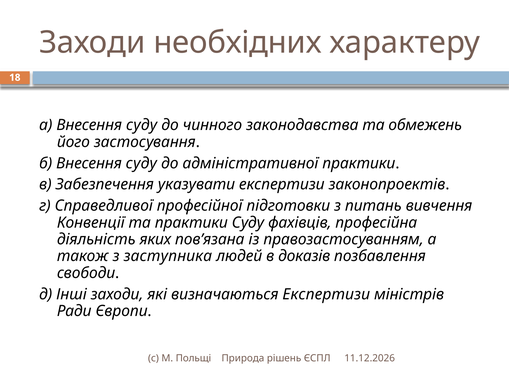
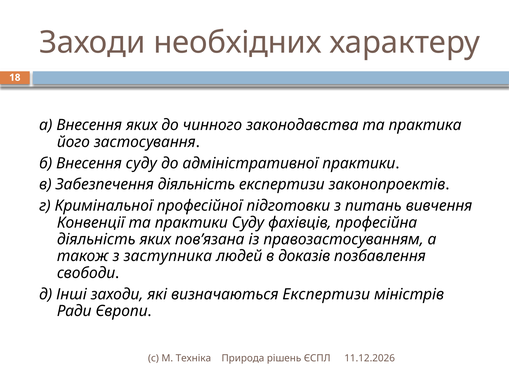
а Внесення суду: суду -> яких (142, 125)
обмежень: обмежень -> практика (425, 125)
Забезпечення указувати: указувати -> діяльність (196, 184)
Справедливої: Справедливої -> Кримінальної (104, 206)
Польщі: Польщі -> Техніка (193, 358)
